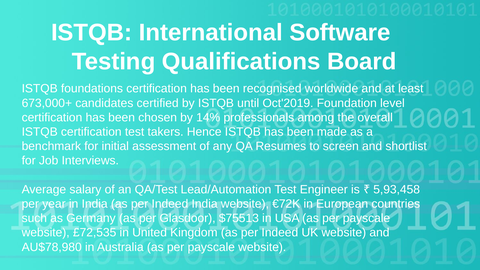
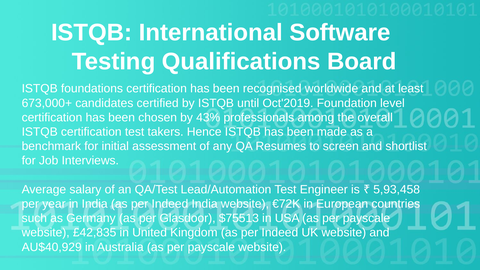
14%: 14% -> 43% (208, 117)
£72,535: £72,535 -> £42,835 (95, 233)
AU$78,980: AU$78,980 -> AU$40,929 (52, 247)
